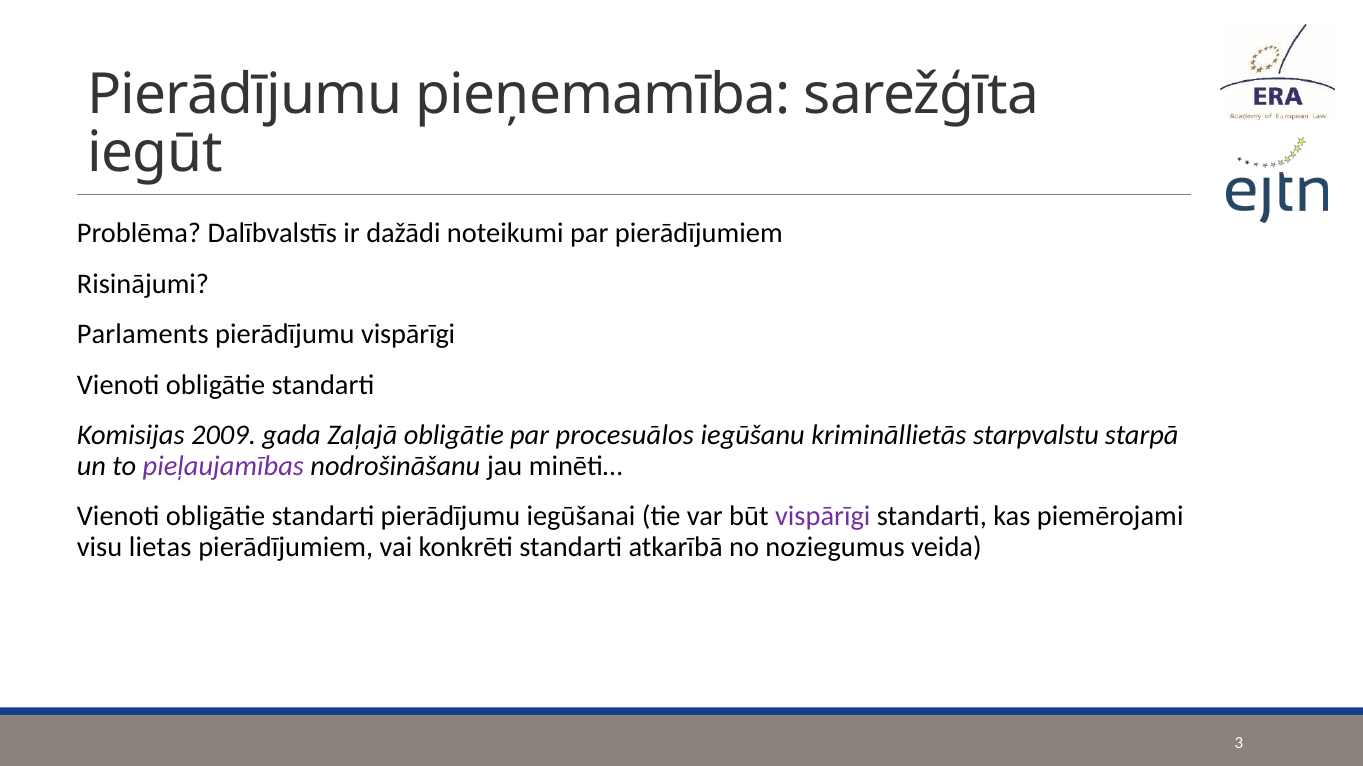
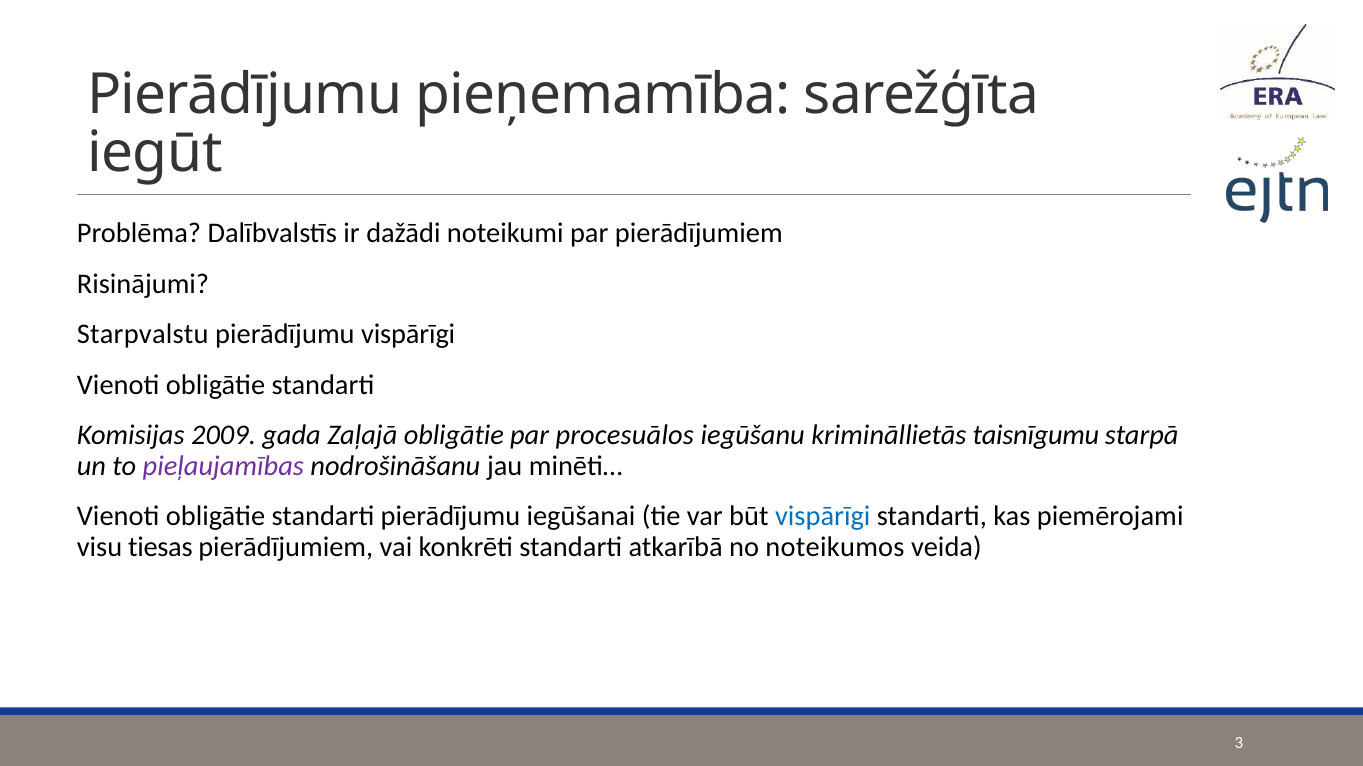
Parlaments: Parlaments -> Starpvalstu (143, 334)
starpvalstu: starpvalstu -> taisnīgumu (1036, 436)
vispārīgi colour: purple -> blue (823, 517)
lietas: lietas -> tiesas (160, 548)
noziegumus: noziegumus -> noteikumos (835, 548)
